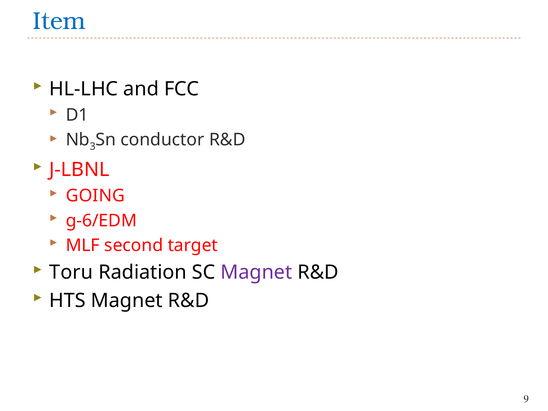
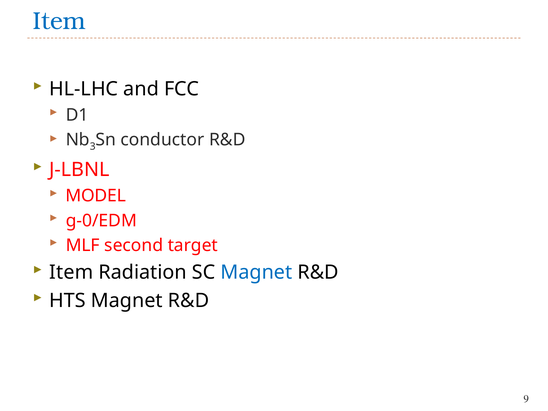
GOING: GOING -> MODEL (96, 196)
g-6/EDM: g-6/EDM -> g-0/EDM (101, 221)
Toru: Toru -> Item (71, 272)
Magnet colour: purple -> blue (256, 272)
